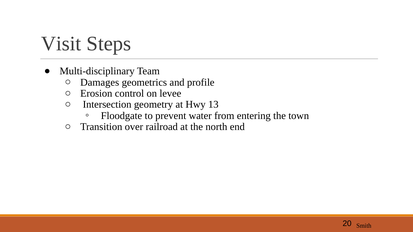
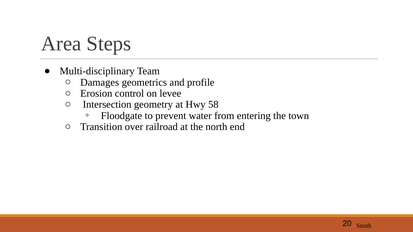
Visit: Visit -> Area (61, 44)
13: 13 -> 58 (213, 105)
